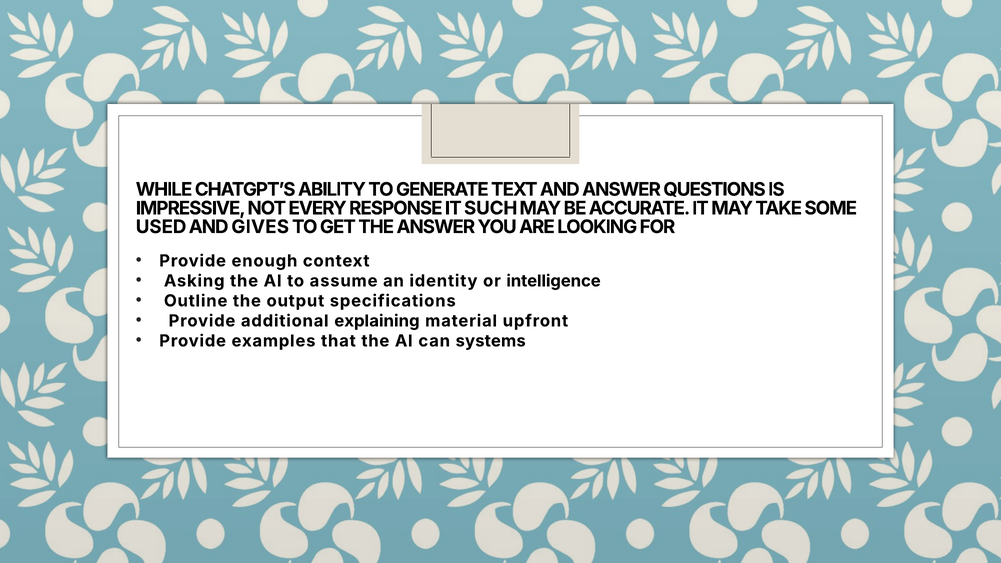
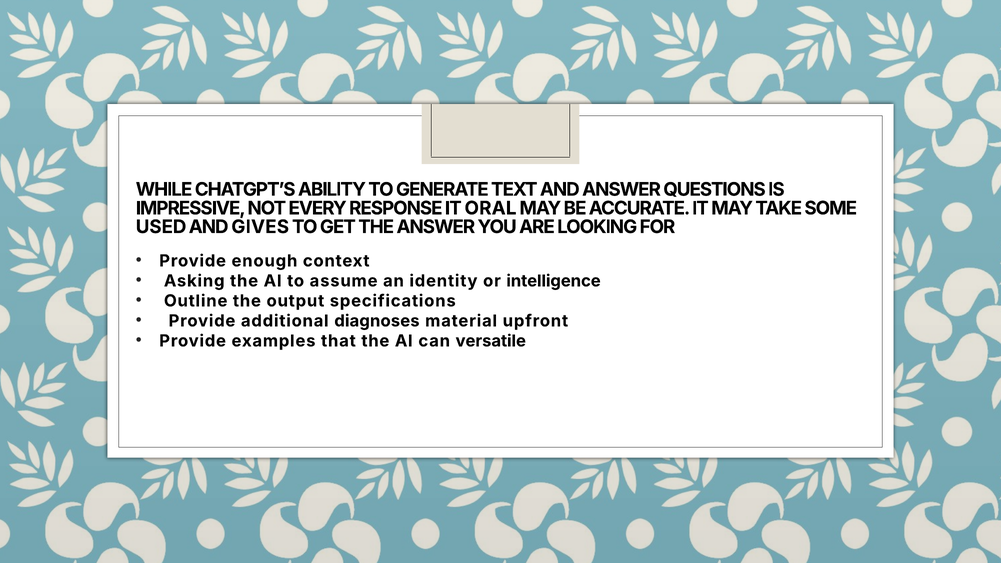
SUCH: SUCH -> ORAL (490, 208)
explaining: explaining -> diagnoses (377, 321)
systems: systems -> versatile (491, 341)
